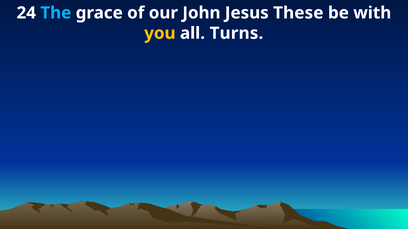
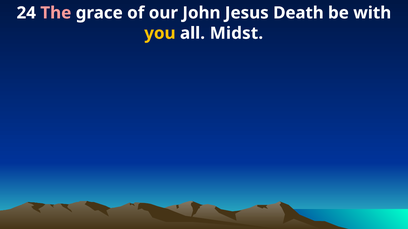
The colour: light blue -> pink (56, 13)
These: These -> Death (298, 13)
Turns: Turns -> Midst (236, 33)
